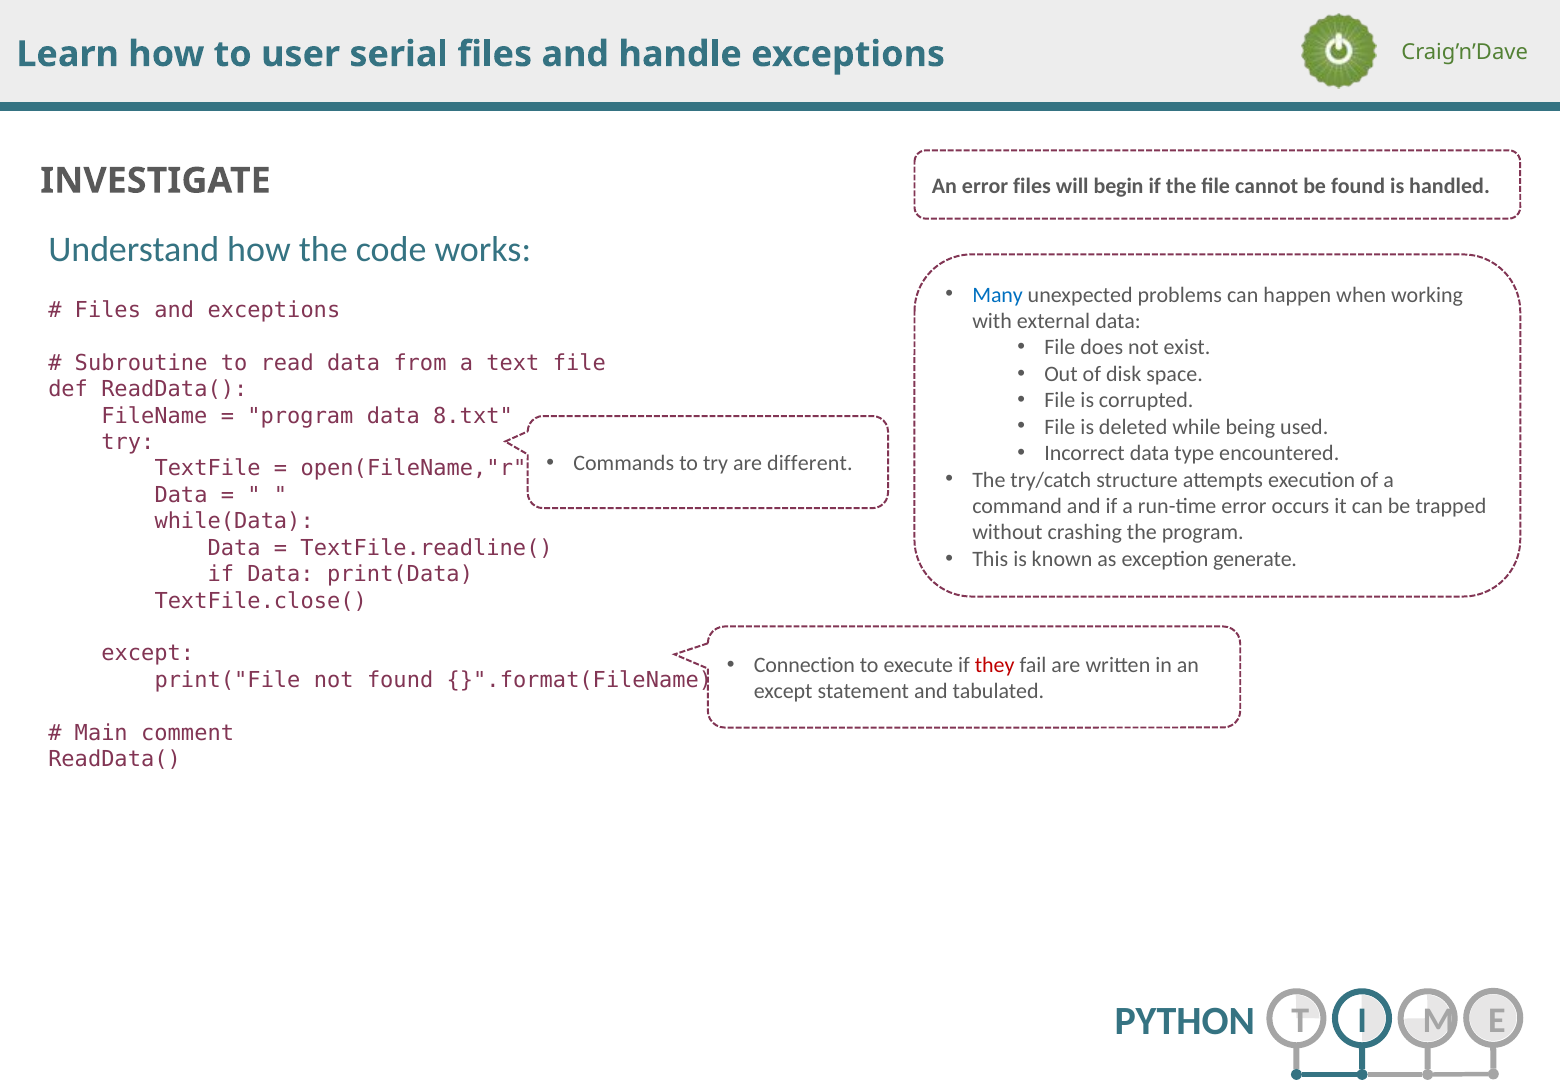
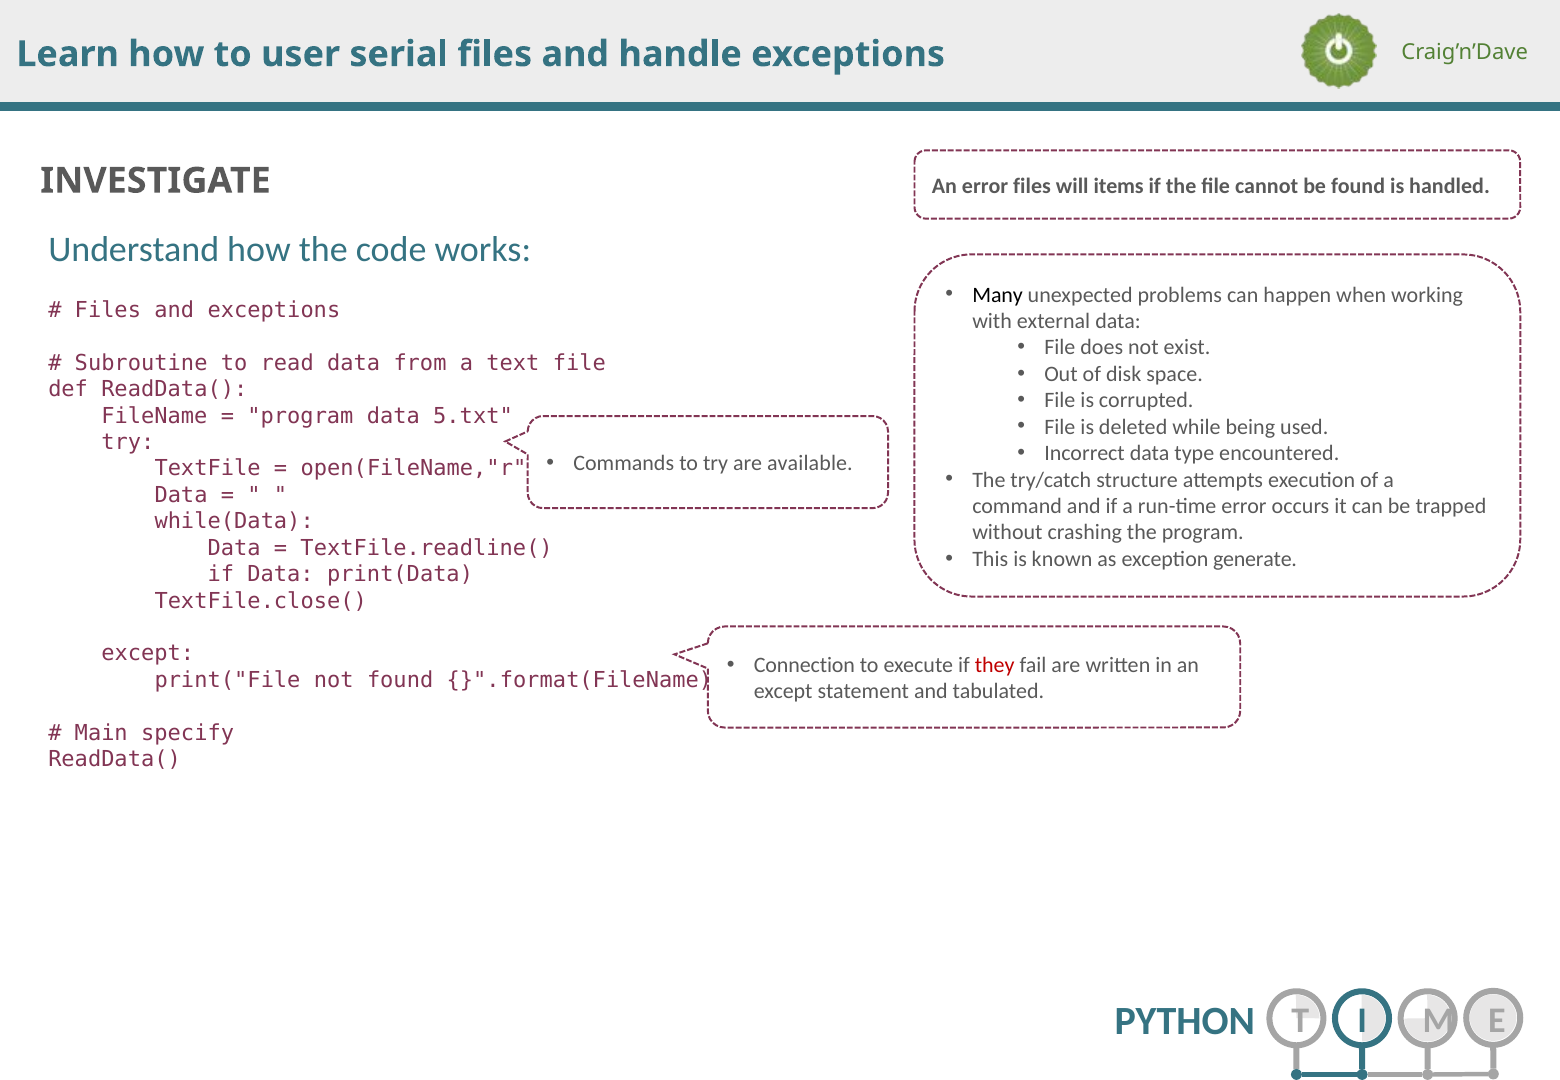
begin: begin -> items (1119, 186)
Many colour: blue -> black (998, 295)
8.txt: 8.txt -> 5.txt (473, 416)
different: different -> available (810, 464)
comment: comment -> specify (188, 733)
